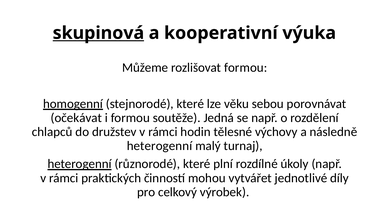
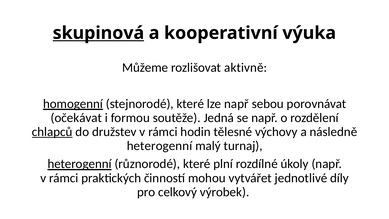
rozlišovat formou: formou -> aktivně (246, 68)
lze věku: věku -> např (236, 104)
chlapců underline: none -> present (52, 132)
